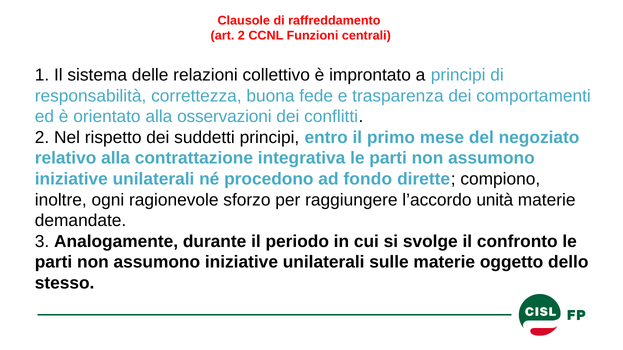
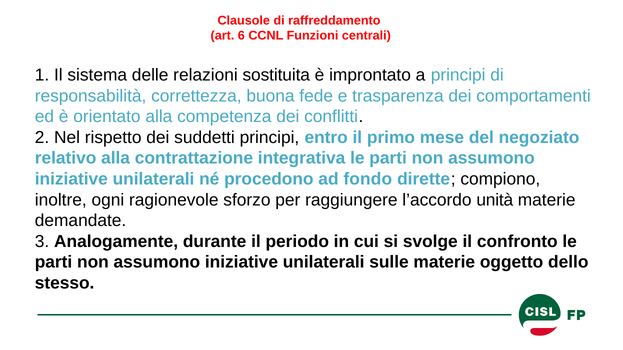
art 2: 2 -> 6 (241, 36)
collettivo: collettivo -> sostituita (276, 75)
osservazioni: osservazioni -> competenza (224, 117)
